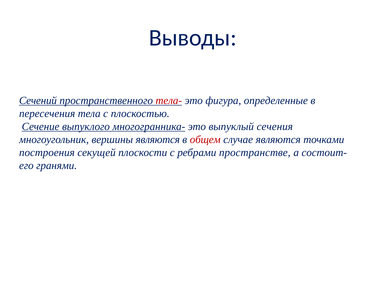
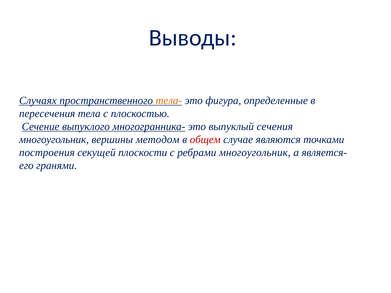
Сечений: Сечений -> Случаях (38, 101)
тела- colour: red -> orange (169, 101)
вершины являются: являются -> методом (158, 140)
ребрами пространстве: пространстве -> многоугольник (255, 153)
состоит-: состоит- -> является- (324, 153)
